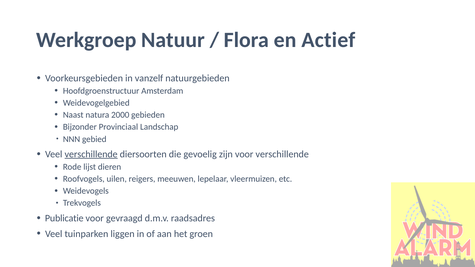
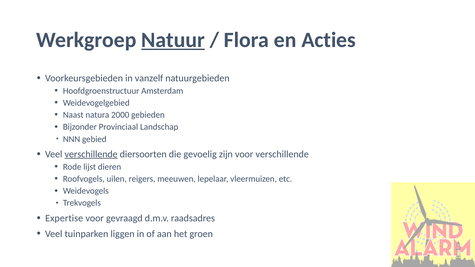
Natuur underline: none -> present (173, 40)
Actief: Actief -> Acties (329, 40)
Publicatie: Publicatie -> Expertise (64, 218)
